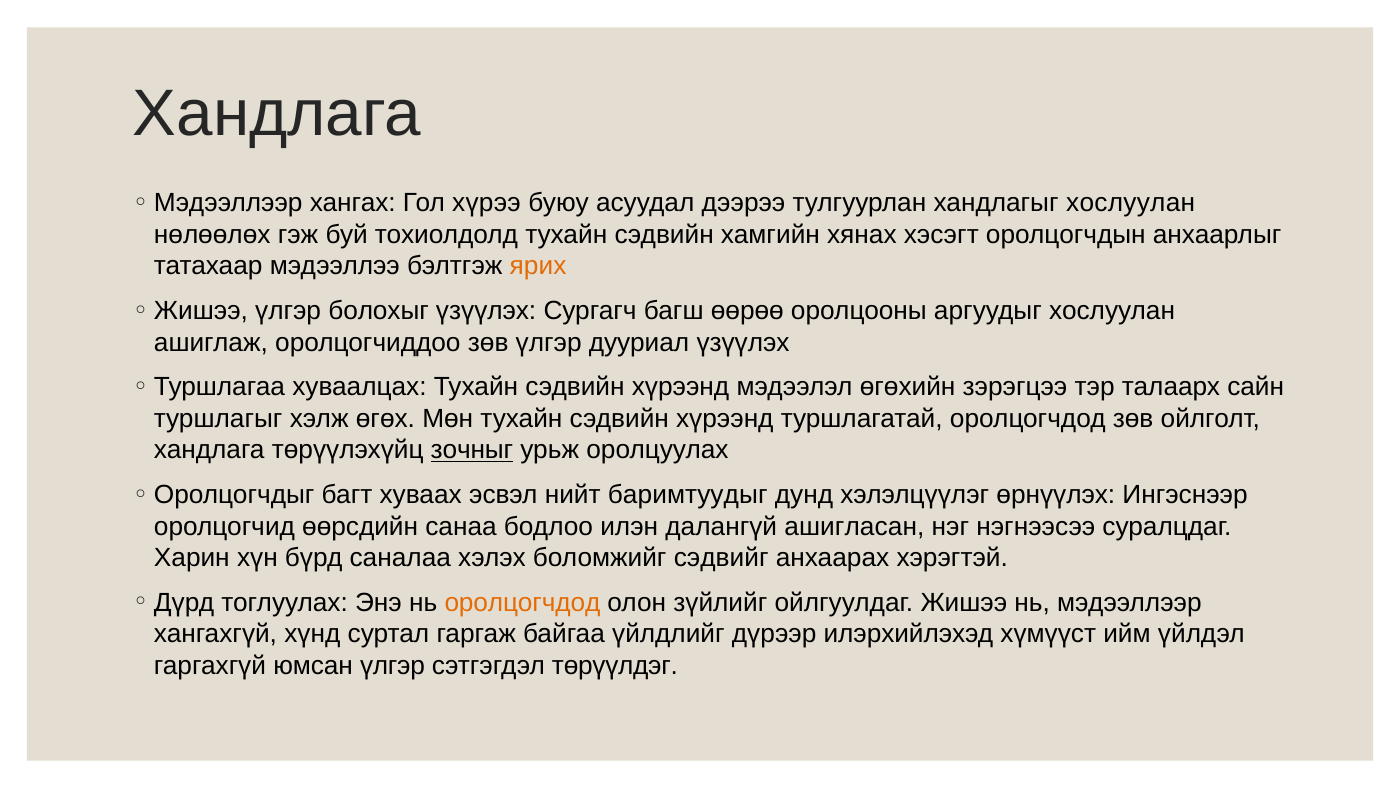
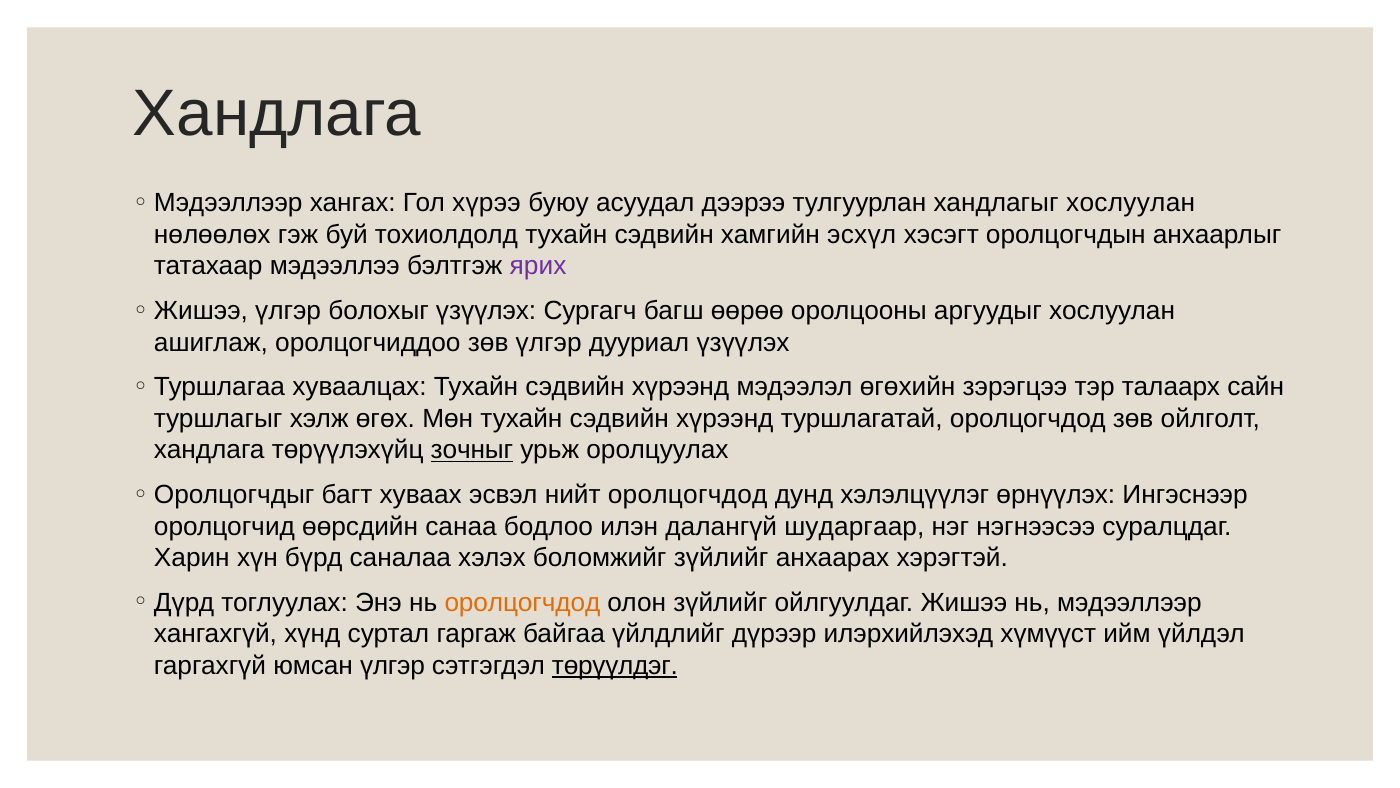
хянах: хянах -> эсхүл (862, 235)
ярих colour: orange -> purple (538, 266)
нийт баримтуудыг: баримтуудыг -> оролцогчдод (688, 495)
ашигласан: ашигласан -> шударгаар (854, 526)
боломжийг сэдвийг: сэдвийг -> зүйлийг (721, 558)
төрүүлдэг underline: none -> present (615, 665)
